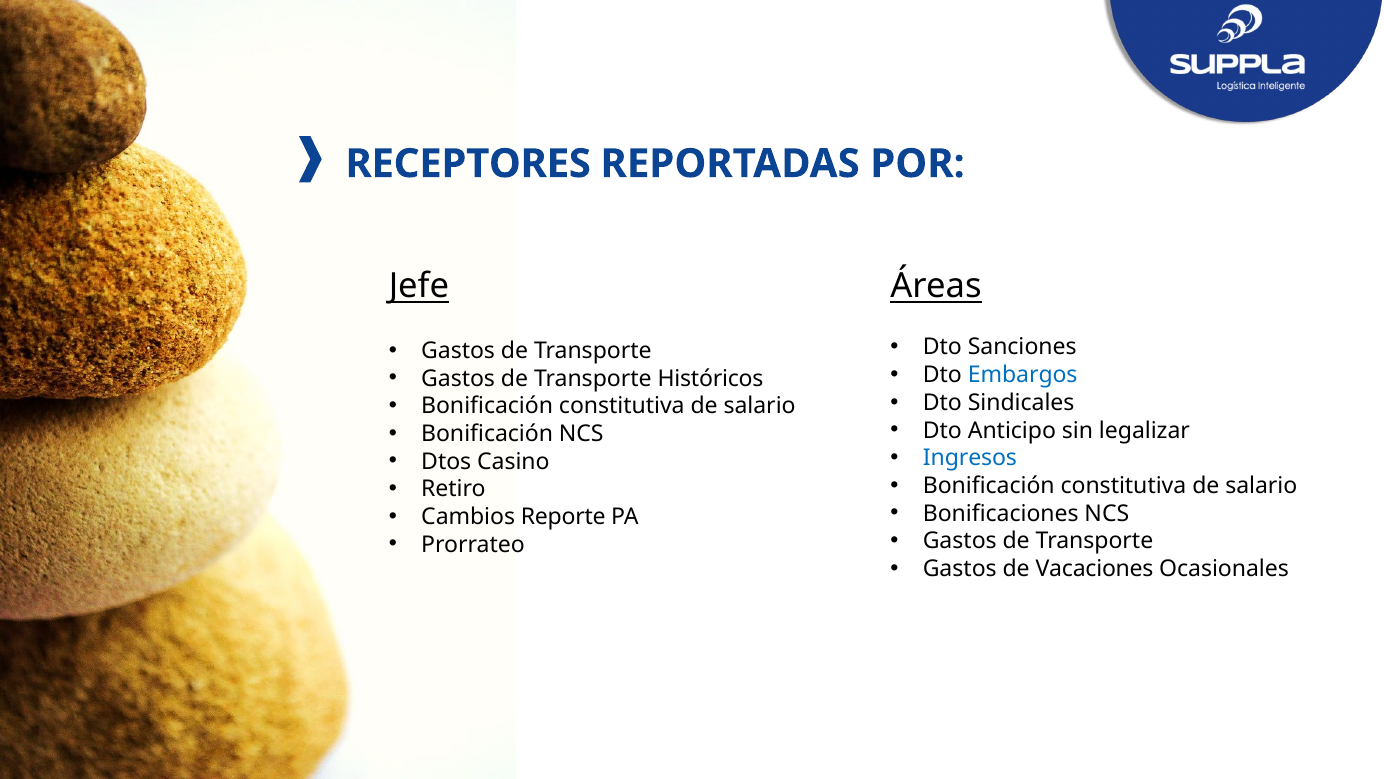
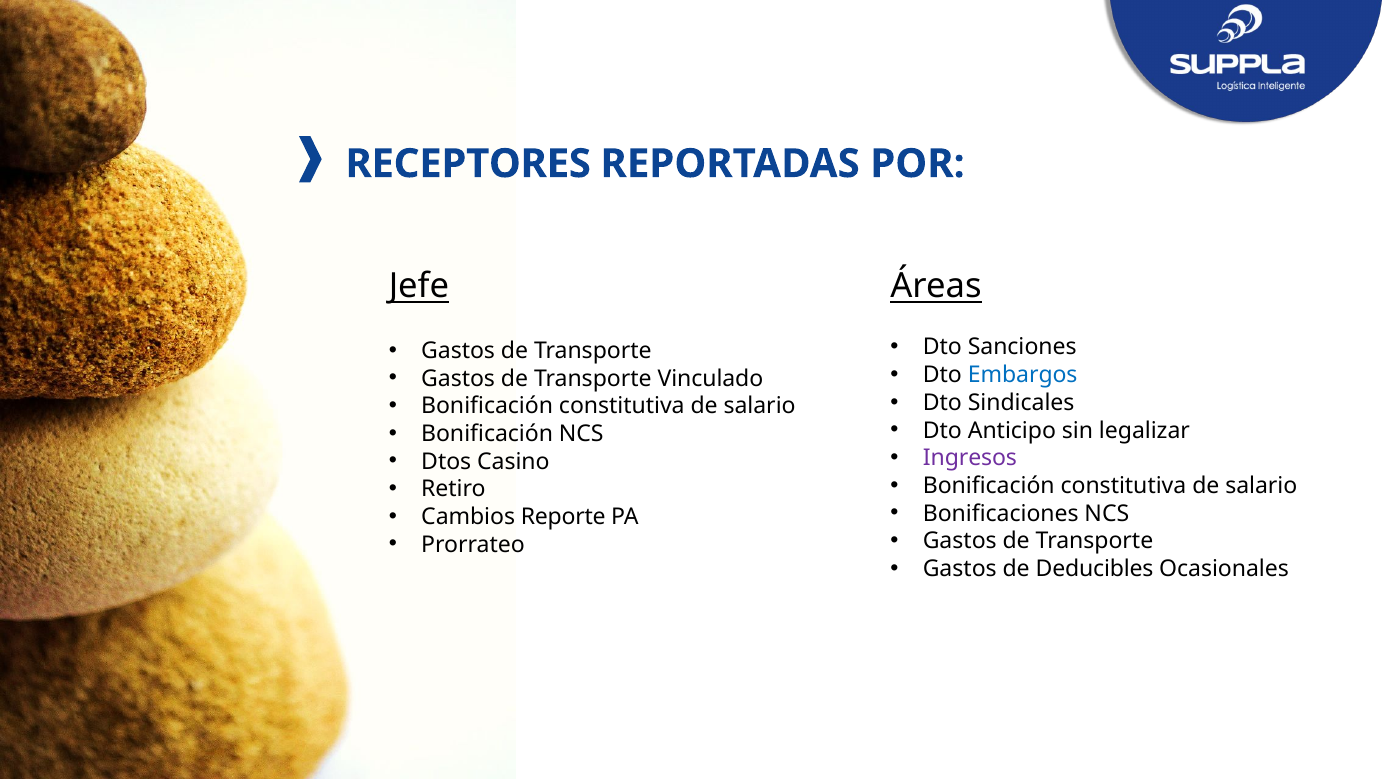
Históricos: Históricos -> Vinculado (710, 378)
Ingresos colour: blue -> purple (970, 458)
Vacaciones: Vacaciones -> Deducibles (1095, 568)
